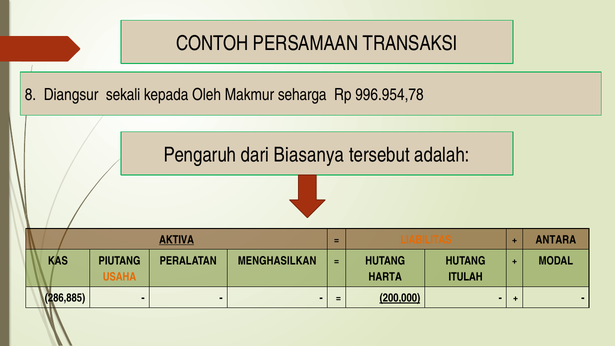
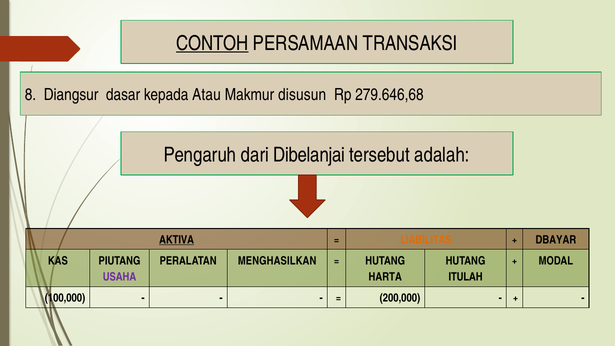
CONTOH underline: none -> present (212, 43)
sekali: sekali -> dasar (123, 95)
Oleh: Oleh -> Atau (206, 95)
seharga: seharga -> disusun (302, 95)
996.954,78: 996.954,78 -> 279.646,68 (389, 95)
Biasanya: Biasanya -> Dibelanjai (309, 155)
ANTARA: ANTARA -> DBAYAR (556, 240)
USAHA colour: orange -> purple (120, 277)
286,885: 286,885 -> 100,000 (65, 298)
200,000 underline: present -> none (400, 298)
